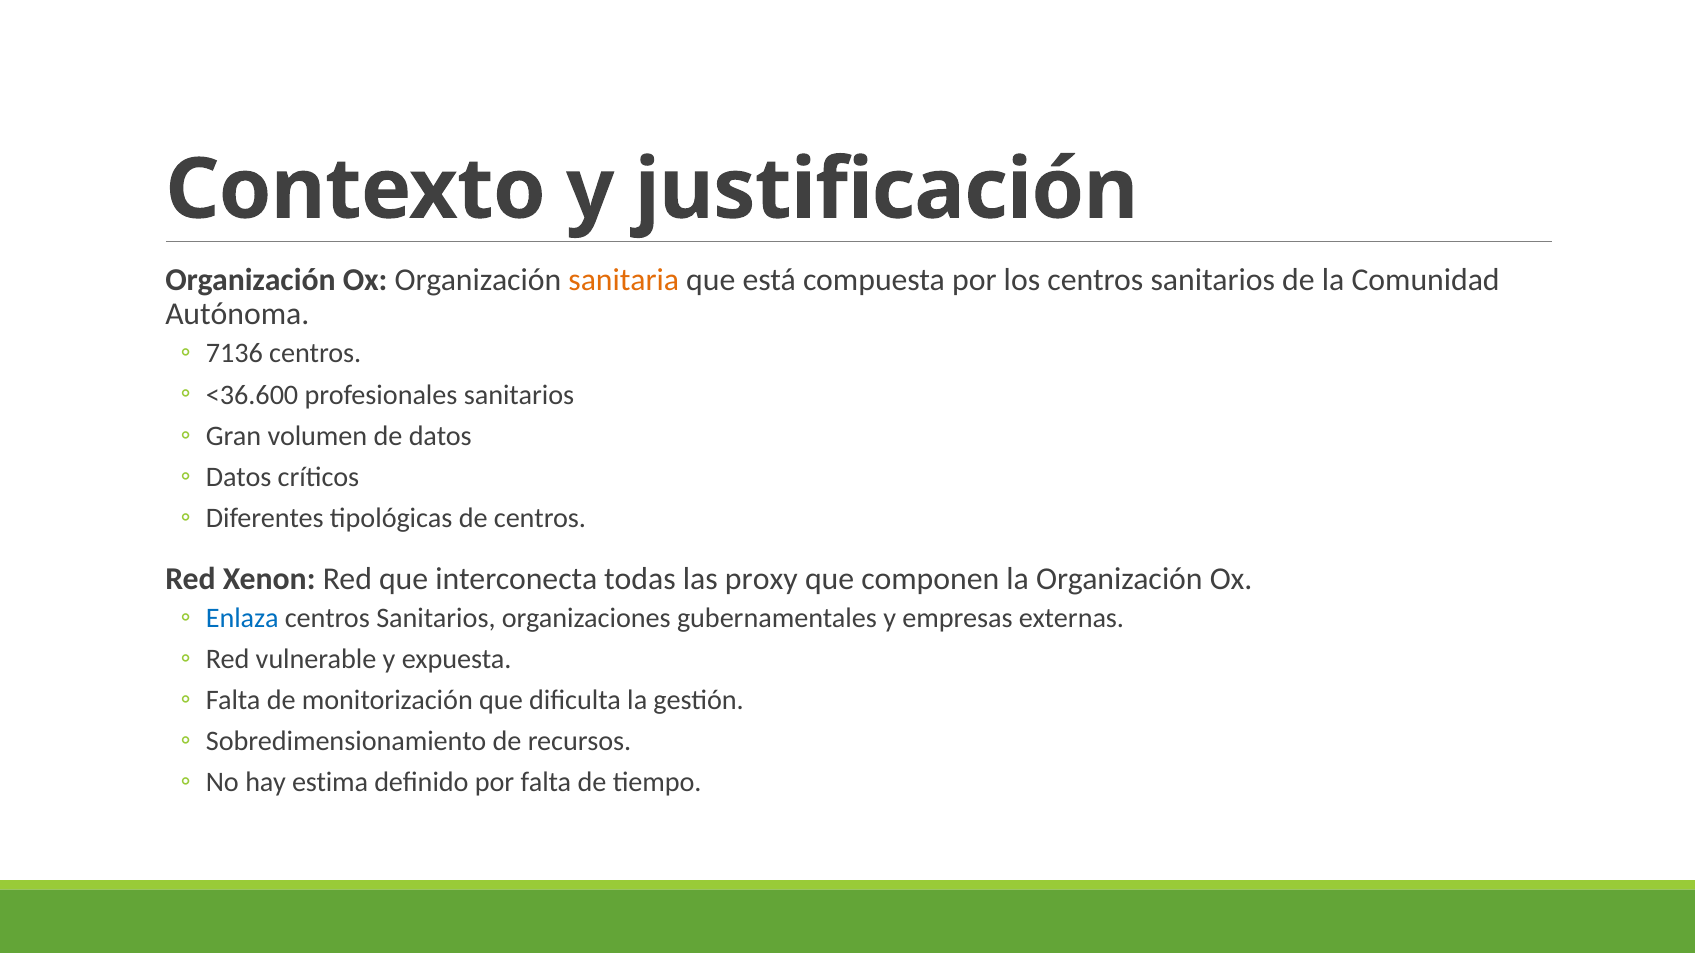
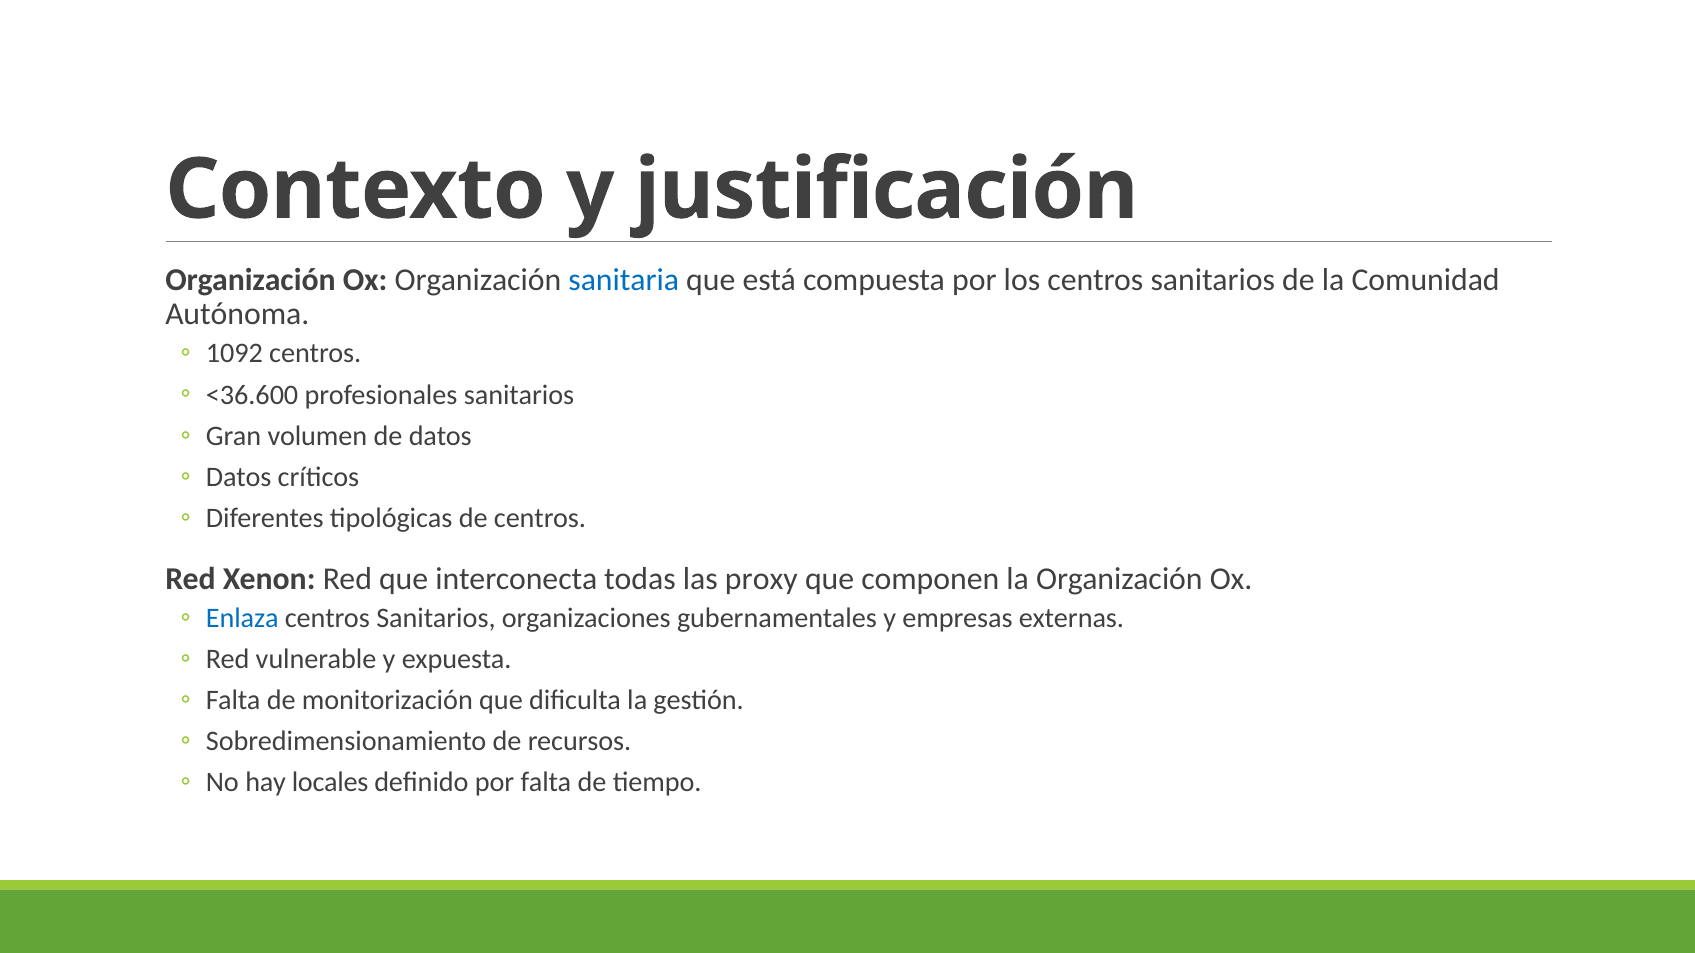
sanitaria colour: orange -> blue (624, 280)
7136: 7136 -> 1092 (234, 354)
estima: estima -> locales (330, 783)
